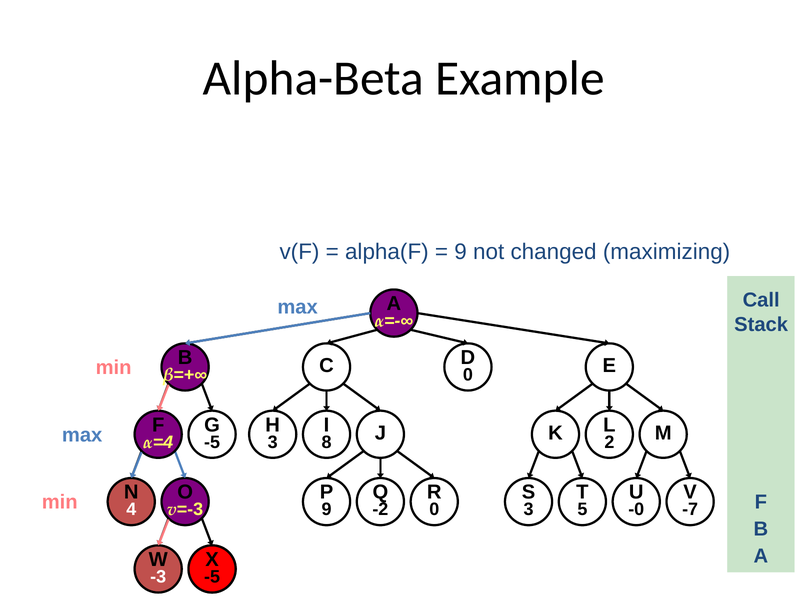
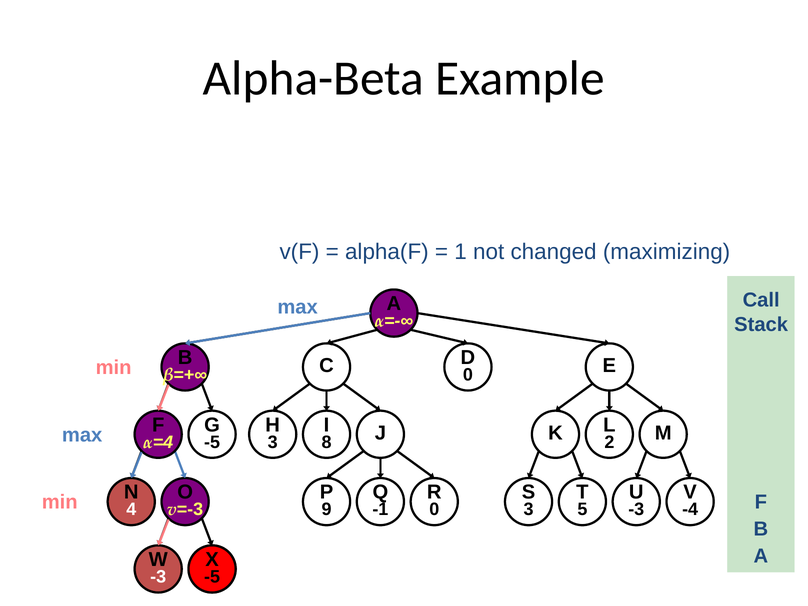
9: 9 -> 1 (461, 252)
-2: -2 -> -1 (380, 510)
-0: -0 -> -3 (636, 510)
-7: -7 -> -4 (690, 510)
